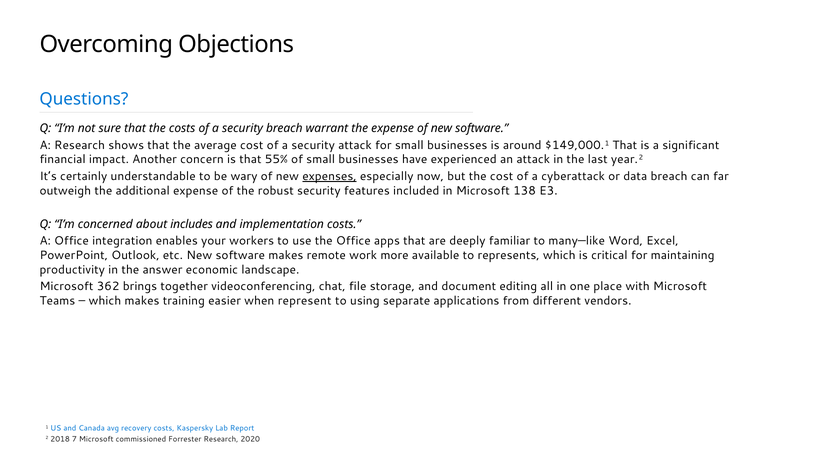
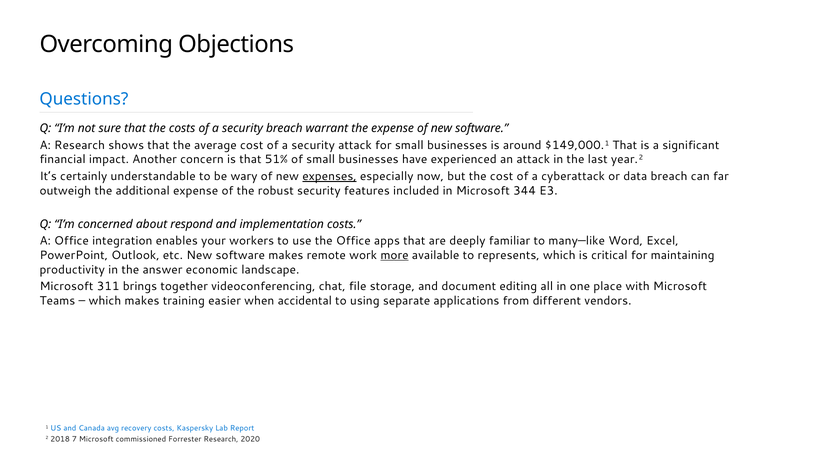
55%: 55% -> 51% (276, 159)
138: 138 -> 344 (525, 191)
includes: includes -> respond (192, 224)
more underline: none -> present (395, 255)
362: 362 -> 311 (108, 286)
represent: represent -> accidental (305, 300)
